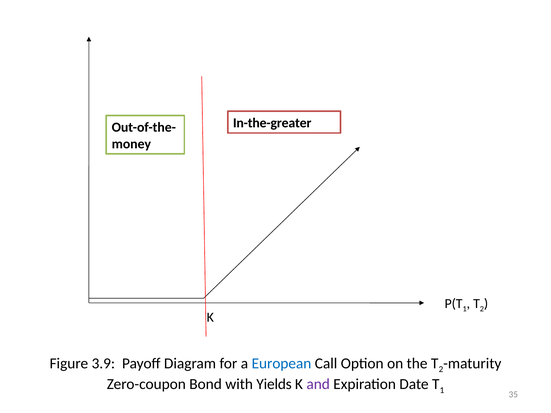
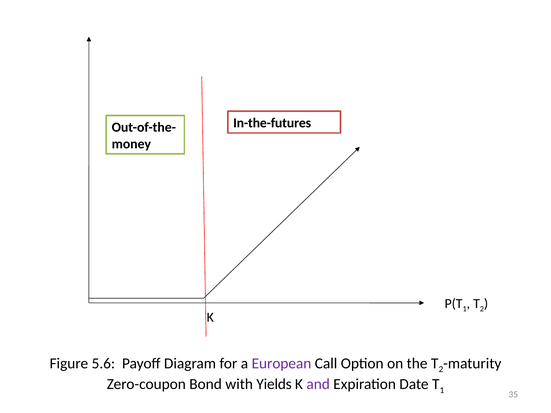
In-the-greater: In-the-greater -> In-the-futures (272, 123)
3.9: 3.9 -> 5.6 (103, 364)
European colour: blue -> purple (281, 364)
